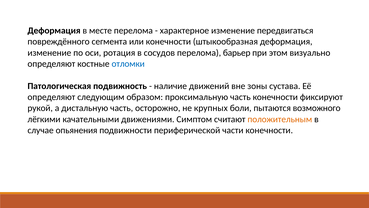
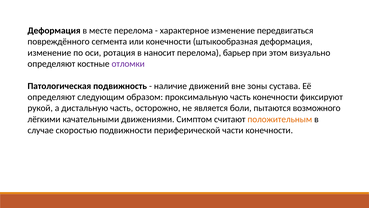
сосудов: сосудов -> наносит (159, 53)
отломки colour: blue -> purple (128, 64)
крупных: крупных -> является (211, 108)
опьянения: опьянения -> скоростью (76, 130)
